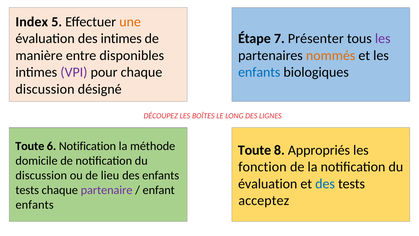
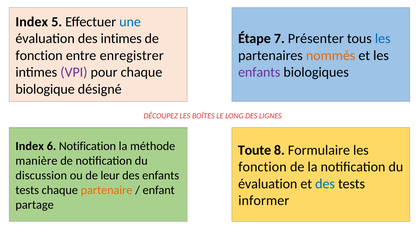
une colour: orange -> blue (130, 22)
les colour: purple -> blue (383, 39)
manière: manière -> fonction (39, 55)
disponibles: disponibles -> enregistrer (132, 55)
enfants colour: blue -> purple (259, 72)
discussion: discussion -> biologique (45, 89)
Toute: Toute -> Index (30, 146)
Appropriés: Appropriés -> Formulaire (319, 150)
domicile: domicile -> manière (36, 161)
lieu: lieu -> leur (110, 175)
partenaire colour: purple -> orange (107, 190)
acceptez: acceptez -> informer (264, 200)
enfants: enfants -> partage (35, 205)
